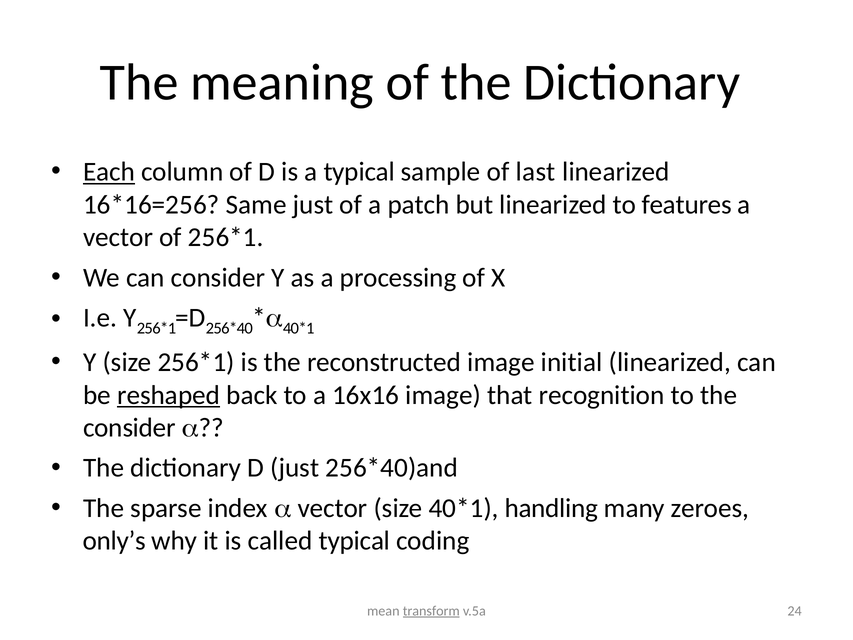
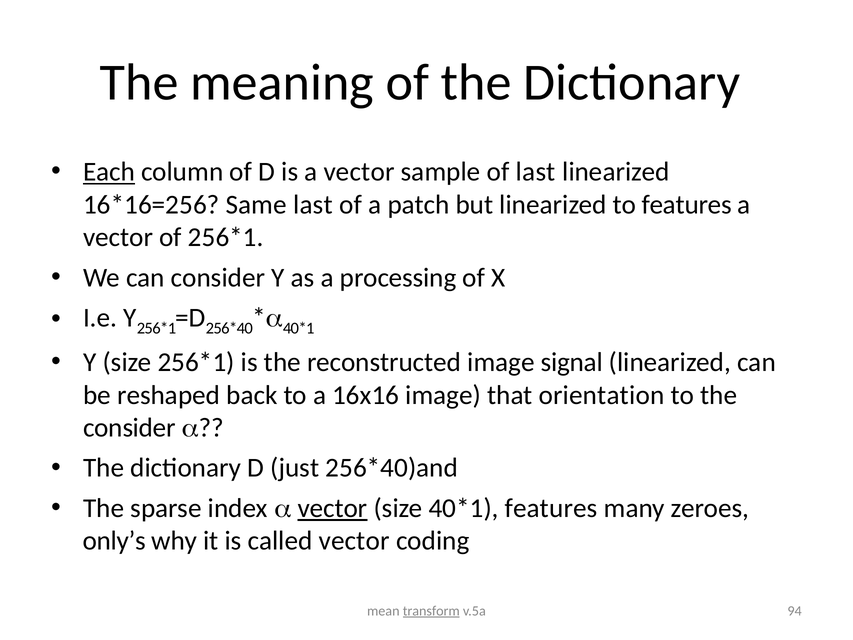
is a typical: typical -> vector (359, 172)
Same just: just -> last (313, 204)
initial: initial -> signal (572, 362)
reshaped underline: present -> none (169, 395)
recognition: recognition -> orientation (601, 395)
vector underline: none -> present (333, 508)
handling: handling -> features (551, 508)
called typical: typical -> vector (354, 541)
24: 24 -> 94 (795, 611)
